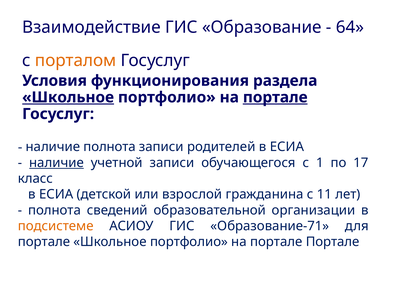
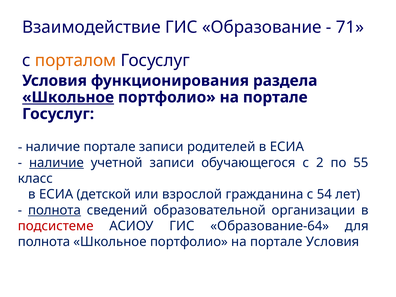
64: 64 -> 71 (350, 27)
портале underline: present -> none (275, 97)
наличие полнота: полнота -> портале (110, 147)
1: 1 -> 2 (320, 163)
17: 17 -> 55 (361, 163)
11: 11 -> 54 (324, 194)
полнота underline: none -> present (54, 210)
подсистеме colour: orange -> red (56, 226)
Образование-71: Образование-71 -> Образование-64 (270, 226)
портале: портале -> полнота (44, 242)
портале Портале: Портале -> Условия (333, 242)
